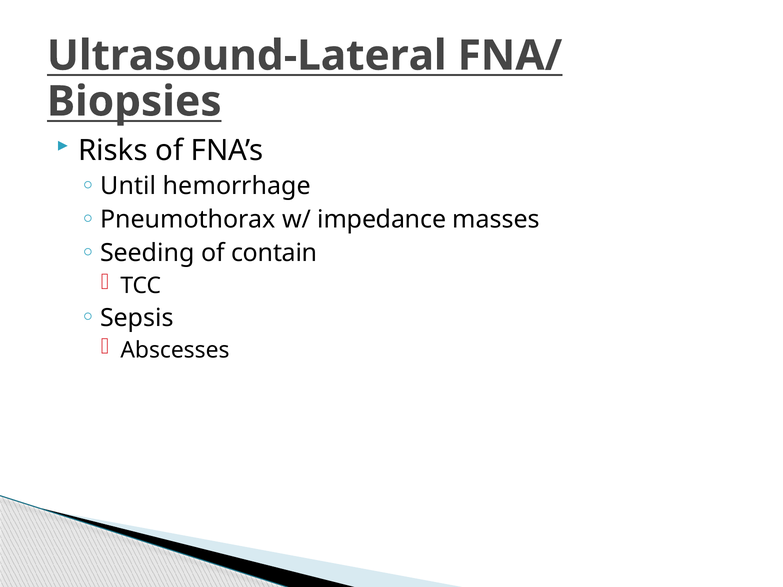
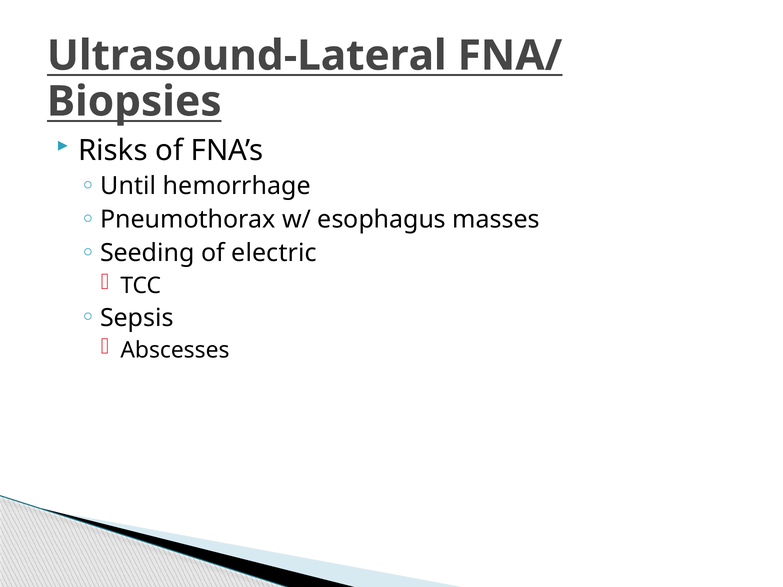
impedance: impedance -> esophagus (382, 220)
contain: contain -> electric (274, 253)
